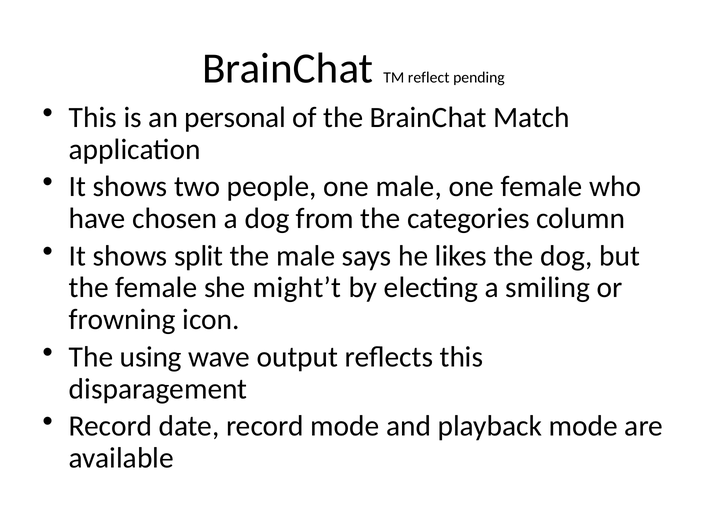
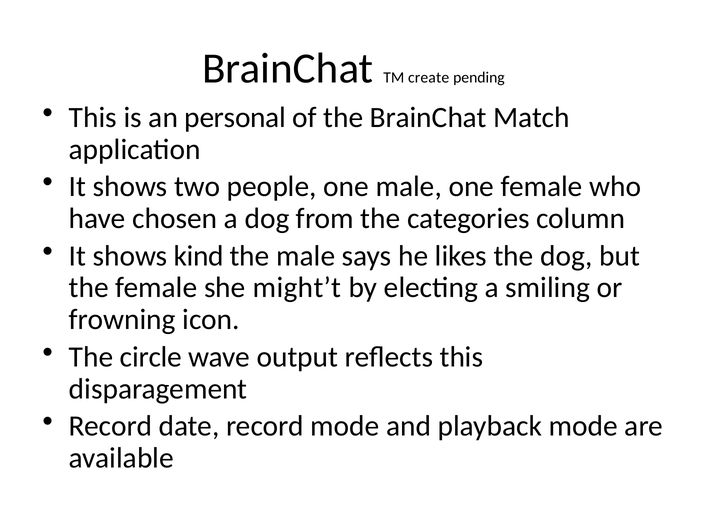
reflect: reflect -> create (429, 78)
split: split -> kind (199, 256)
using: using -> circle (151, 357)
